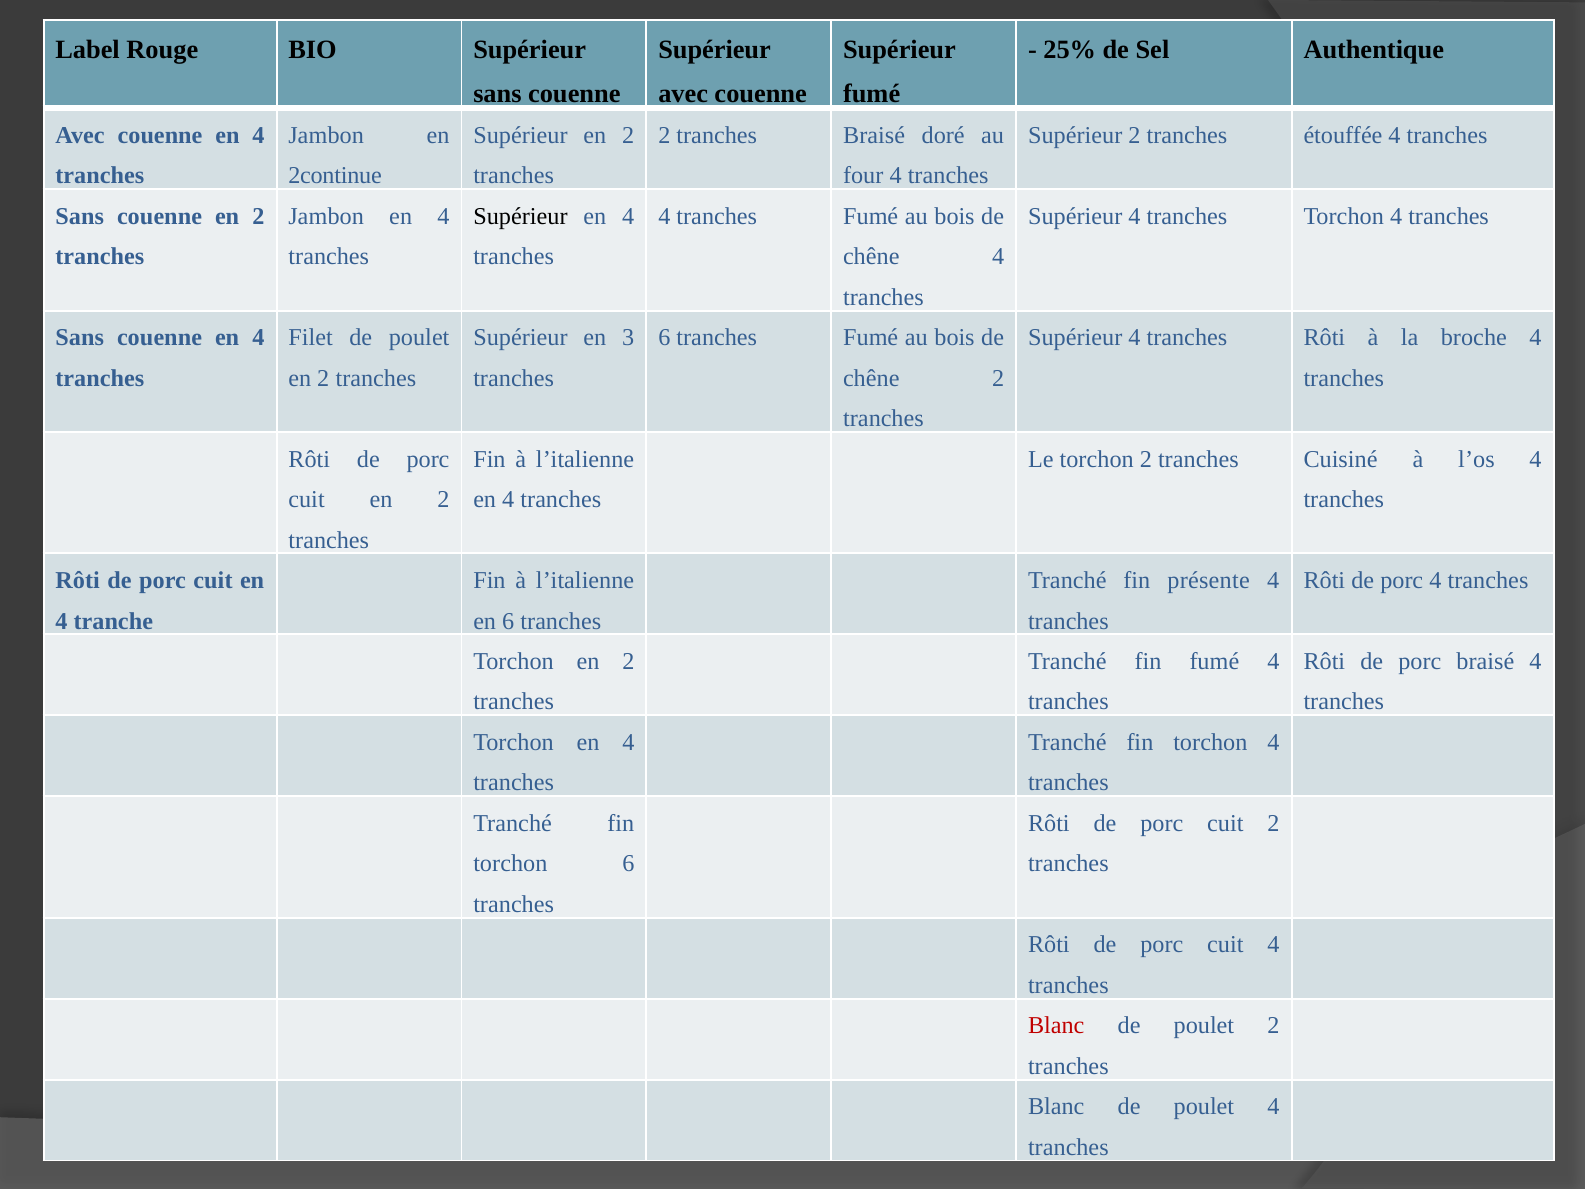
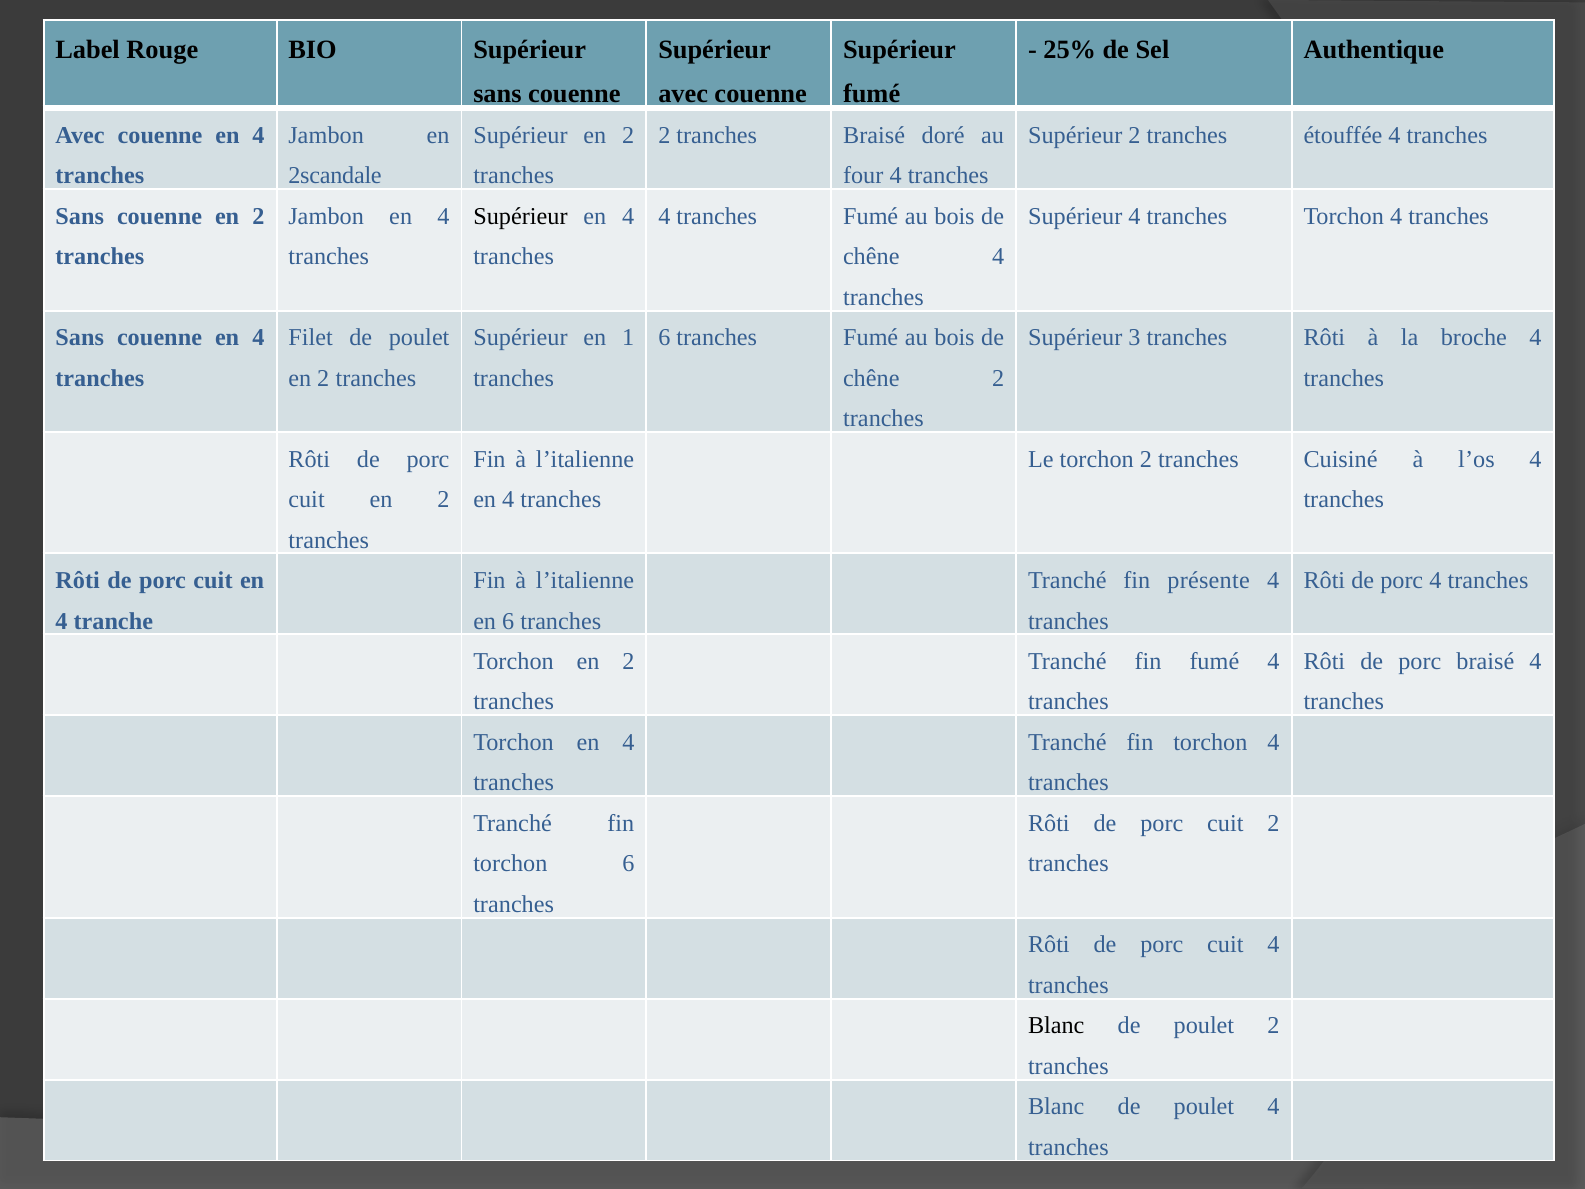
2continue: 2continue -> 2scandale (335, 176)
3: 3 -> 1 (628, 338)
4: 4 -> 3 (1134, 338)
Blanc colour: red -> black (1056, 1026)
